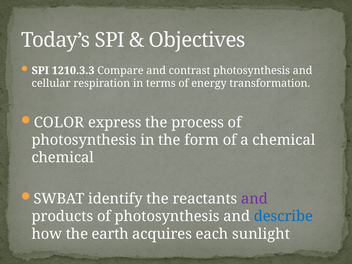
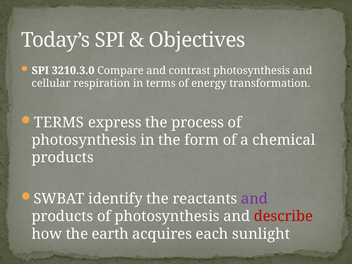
1210.3.3: 1210.3.3 -> 3210.3.0 (73, 71)
COLOR: COLOR -> TERMS (59, 122)
chemical: chemical -> products (63, 158)
describe colour: blue -> red (283, 216)
